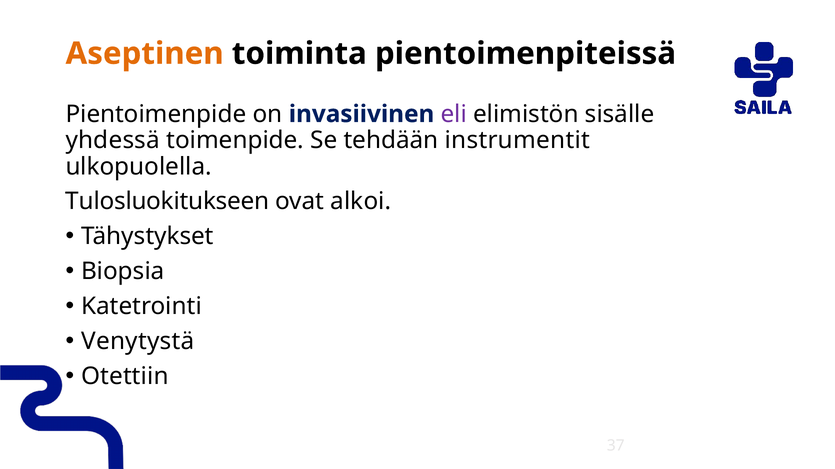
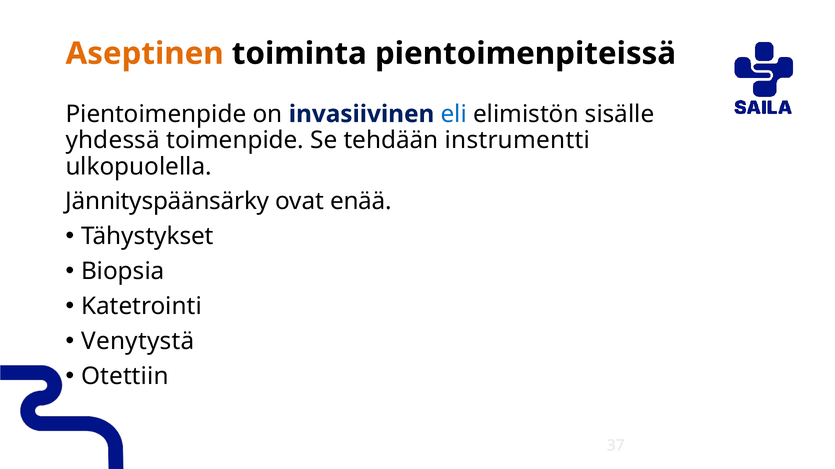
eli colour: purple -> blue (454, 114)
instrumentit: instrumentit -> instrumentti (517, 141)
Tulosluokitukseen: Tulosluokitukseen -> Jännityspäänsärky (167, 202)
alkoi: alkoi -> enää (361, 202)
